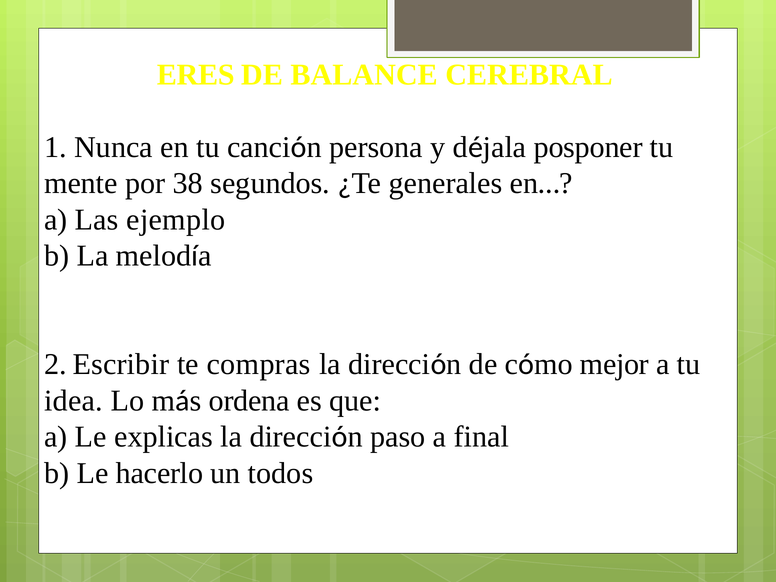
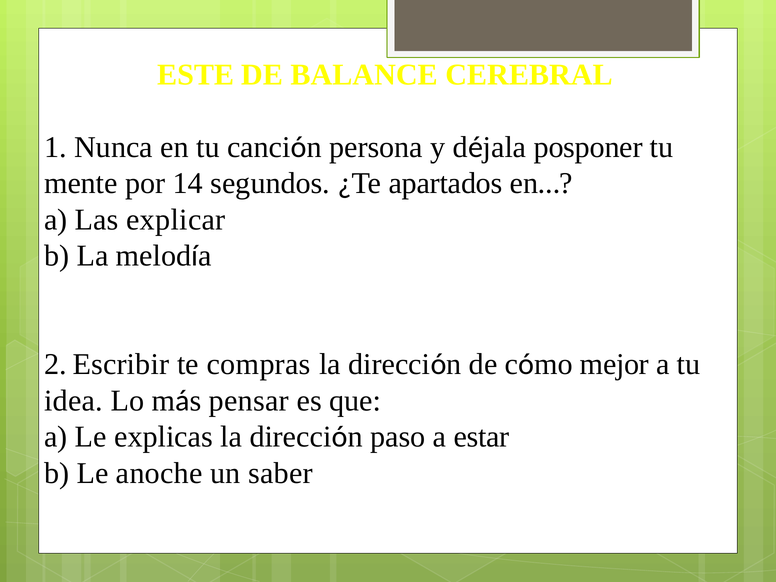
ERES: ERES -> ESTE (196, 75)
38: 38 -> 14 (188, 183)
generales: generales -> apartados (446, 183)
ejemplo: ejemplo -> explicar (176, 220)
ordena: ordena -> pensar (249, 401)
final: final -> estar (482, 437)
hacerlo: hacerlo -> anoche (159, 473)
todos: todos -> saber (280, 473)
